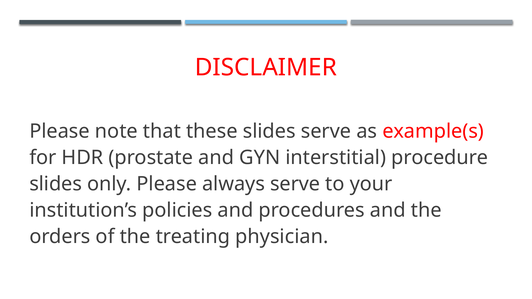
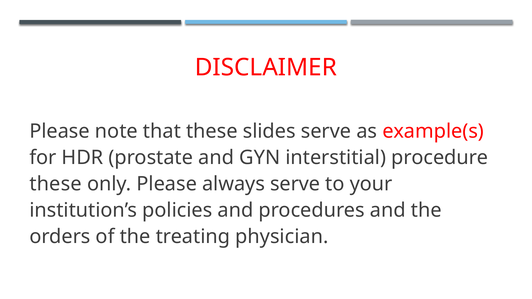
slides: slides -> these (56, 184)
